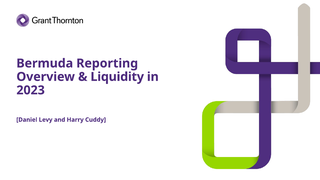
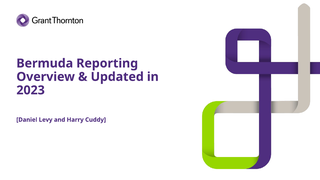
Liquidity: Liquidity -> Updated (117, 77)
